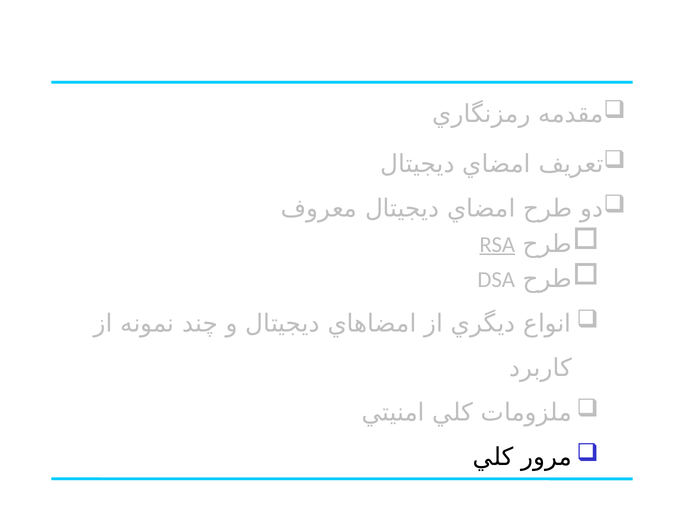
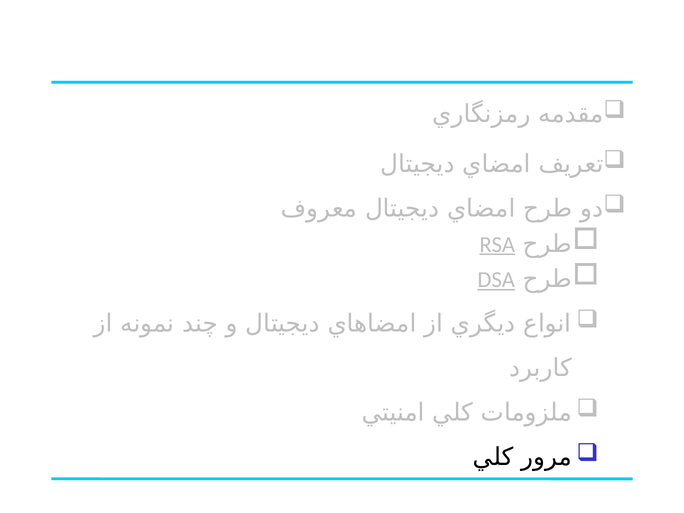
DSA underline: none -> present (496, 280)
